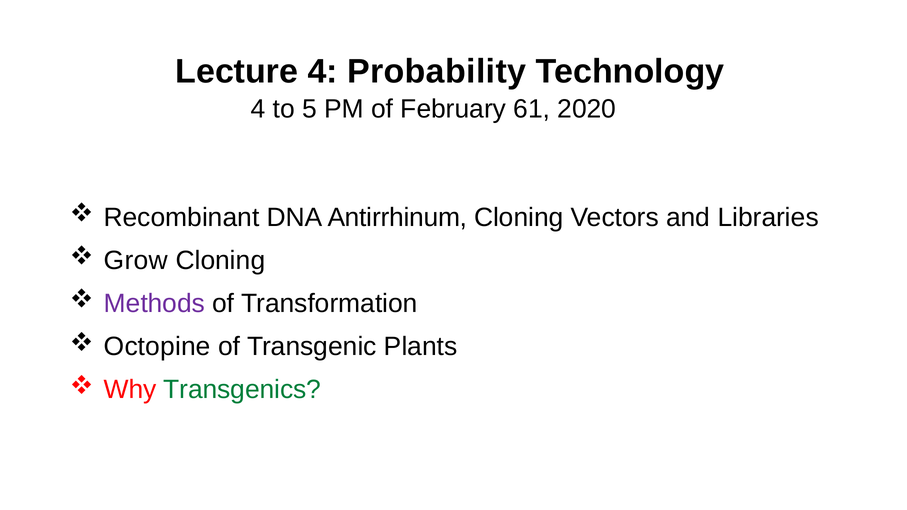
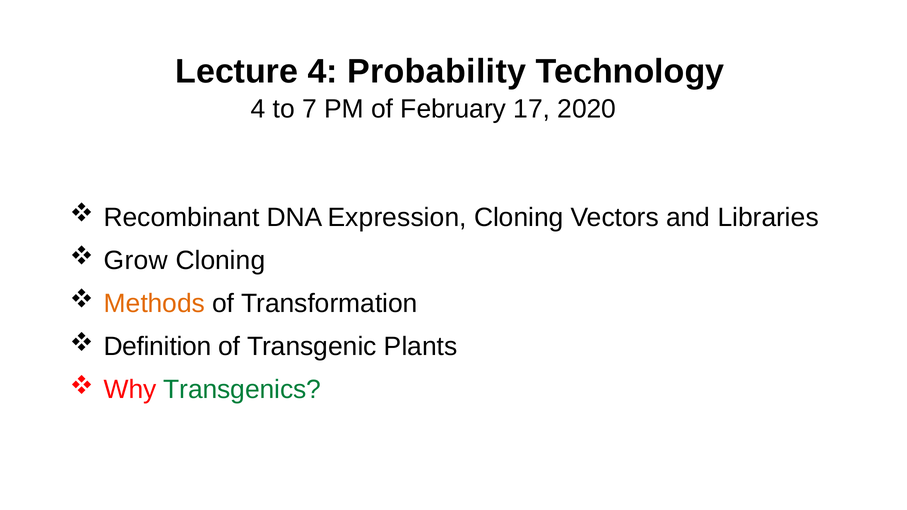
5: 5 -> 7 (310, 109)
61: 61 -> 17 (532, 109)
Antirrhinum: Antirrhinum -> Expression (397, 217)
Methods colour: purple -> orange (154, 304)
Octopine: Octopine -> Definition (157, 347)
